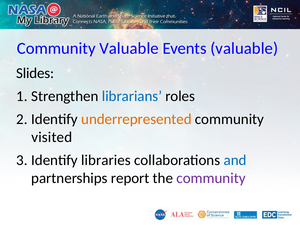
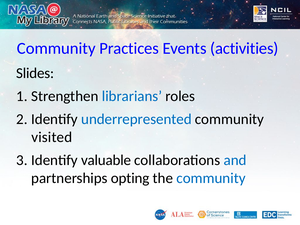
Community Valuable: Valuable -> Practices (129, 48)
Events valuable: valuable -> activities (244, 48)
underrepresented colour: orange -> blue (136, 119)
libraries: libraries -> valuable (106, 160)
report: report -> opting (130, 178)
community colour: purple -> blue (211, 178)
